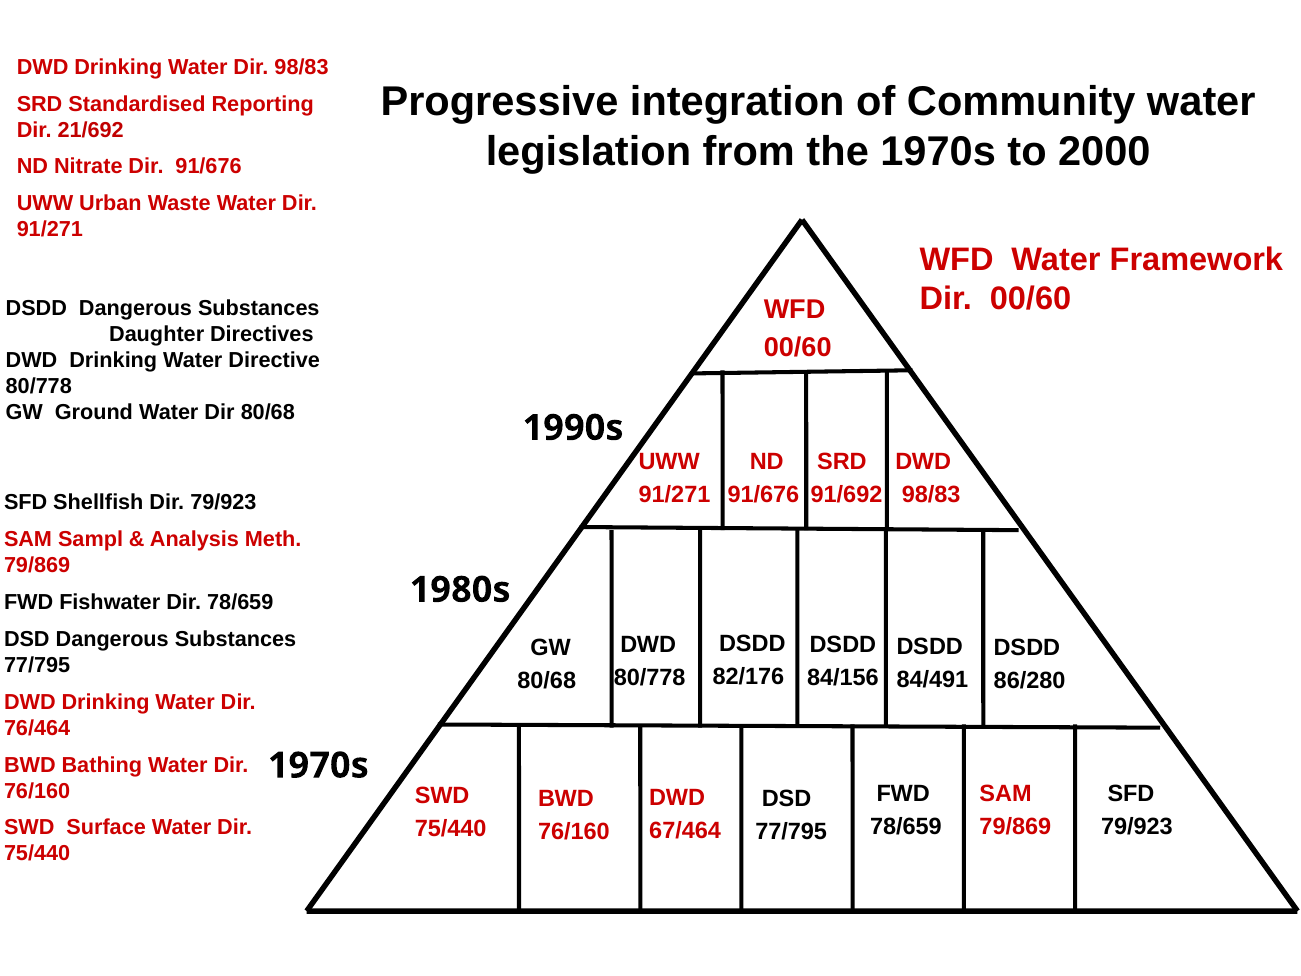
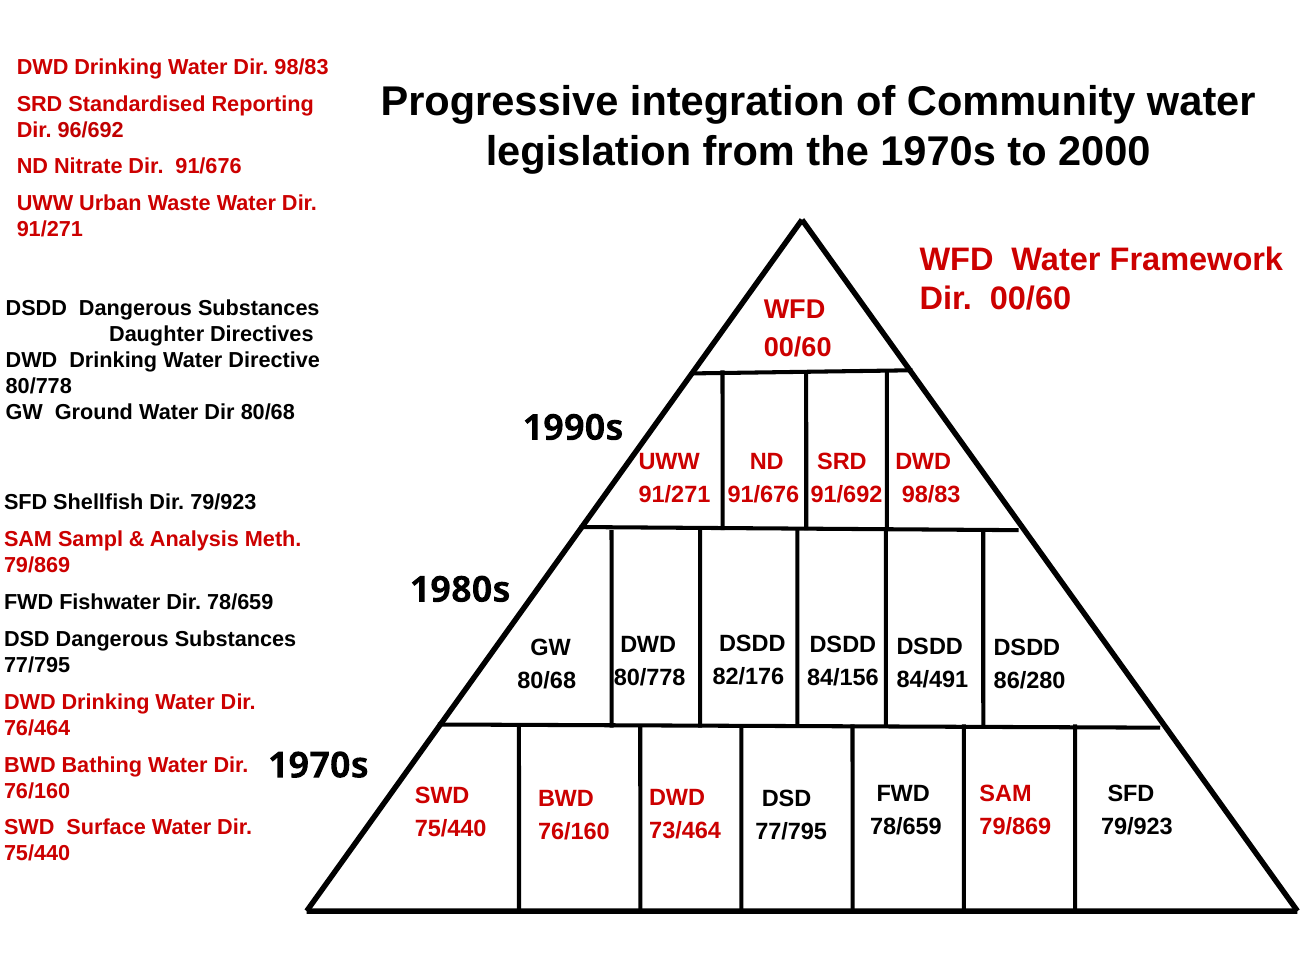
21/692: 21/692 -> 96/692 (91, 130)
67/464: 67/464 -> 73/464 (685, 830)
